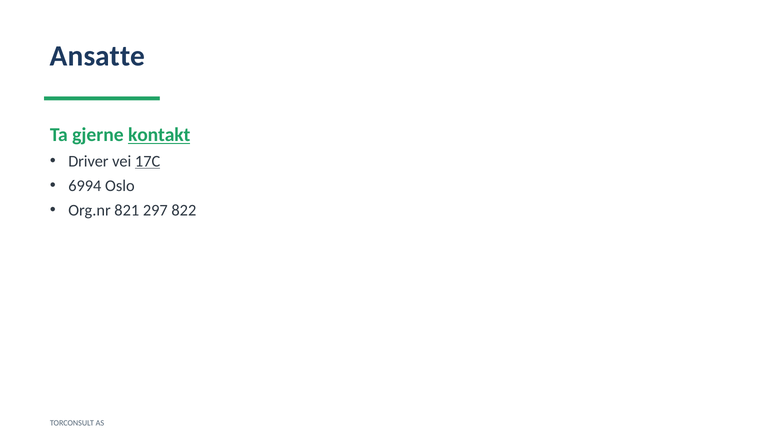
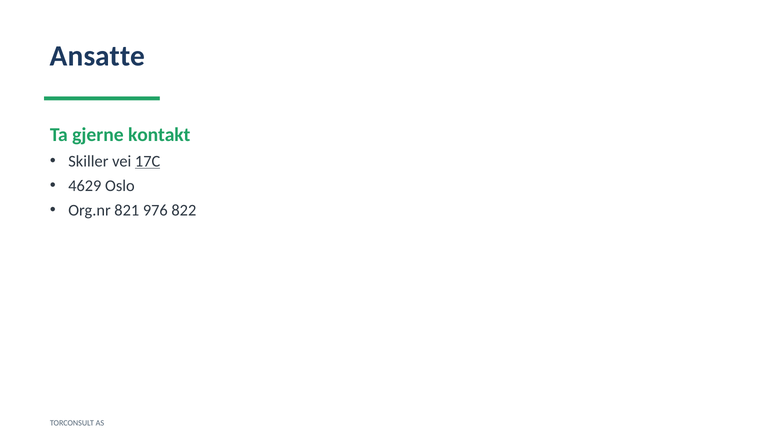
kontakt underline: present -> none (159, 135)
Driver: Driver -> Skiller (88, 161)
6994: 6994 -> 4629 (85, 186)
297: 297 -> 976 (155, 210)
